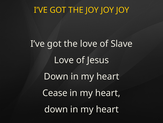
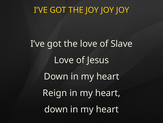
Cease: Cease -> Reign (55, 92)
